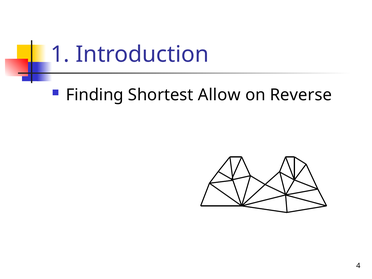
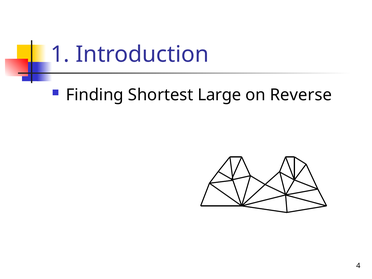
Allow: Allow -> Large (219, 95)
